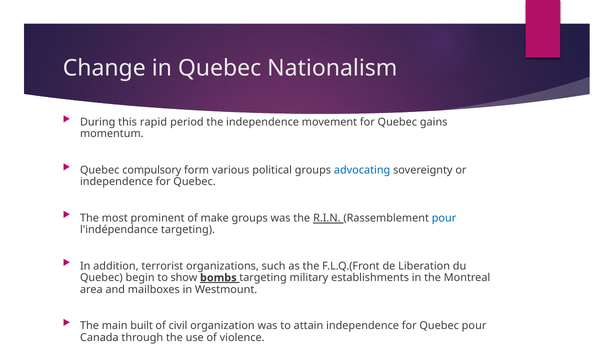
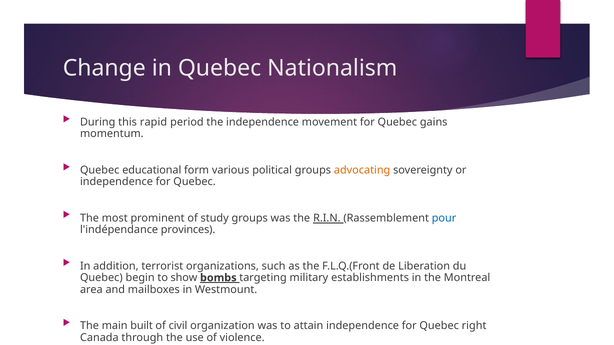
compulsory: compulsory -> educational (152, 170)
advocating colour: blue -> orange (362, 170)
make: make -> study (215, 218)
l'indépendance targeting: targeting -> provinces (188, 230)
Quebec pour: pour -> right (474, 326)
